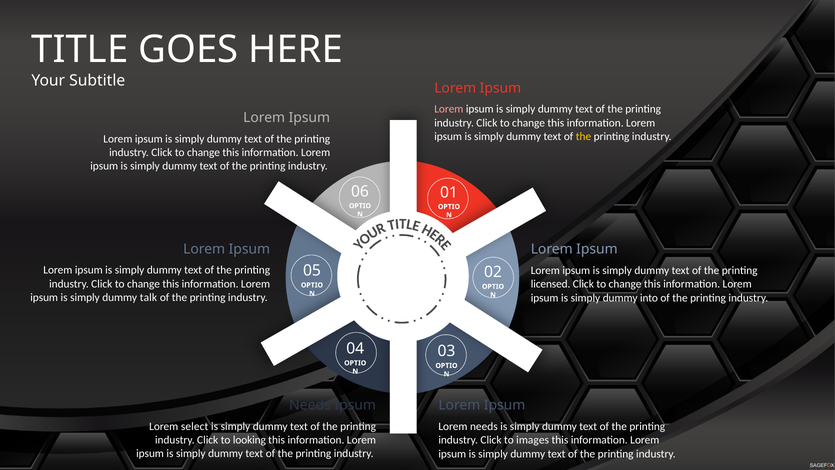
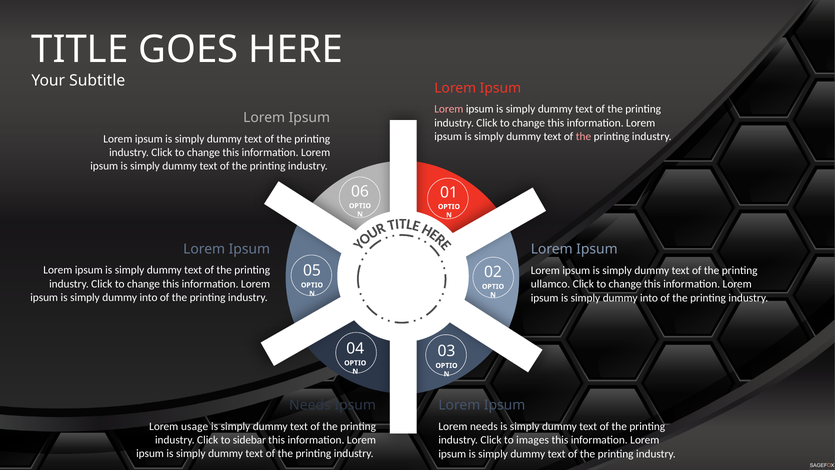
the colour: yellow -> pink (583, 136)
licensed: licensed -> ullamco (551, 284)
talk: talk -> into (149, 297)
select: select -> usage (195, 426)
looking: looking -> sidebar (249, 440)
